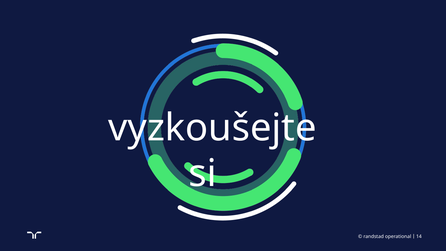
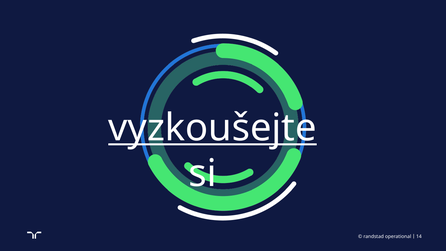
vyzkoušejte underline: none -> present (212, 128)
